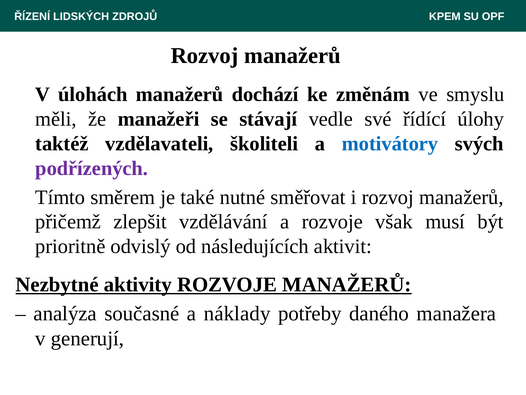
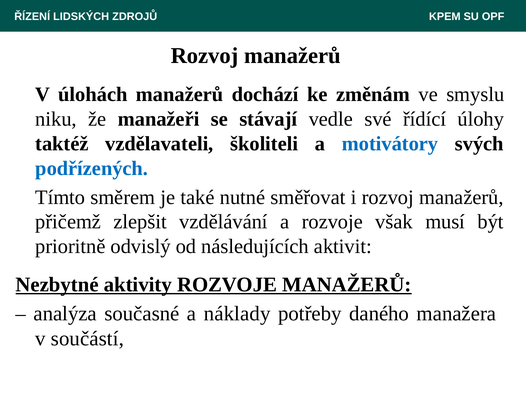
měli: měli -> niku (56, 119)
podřízených colour: purple -> blue (92, 168)
generují: generují -> součástí (87, 338)
